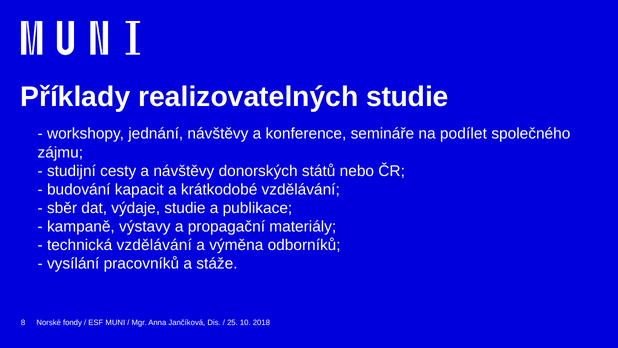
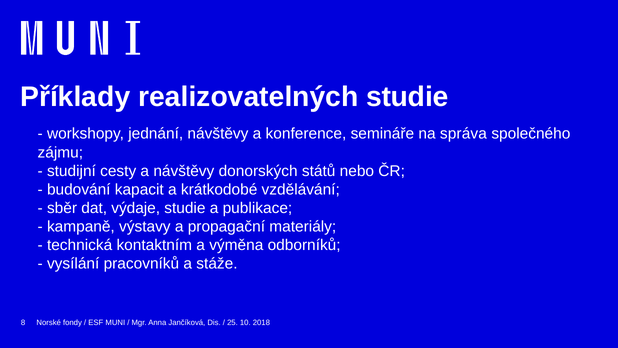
podílet: podílet -> správa (463, 134)
technická vzdělávání: vzdělávání -> kontaktním (154, 245)
